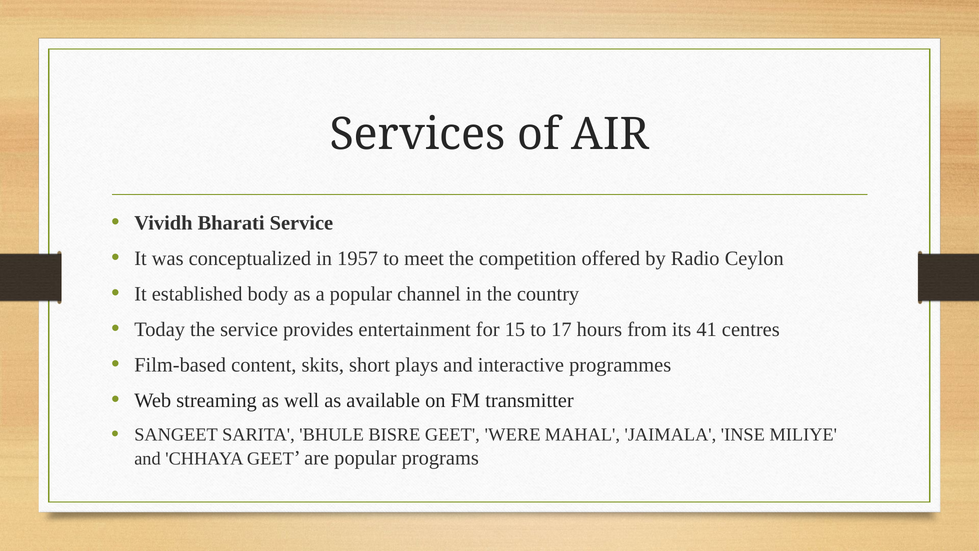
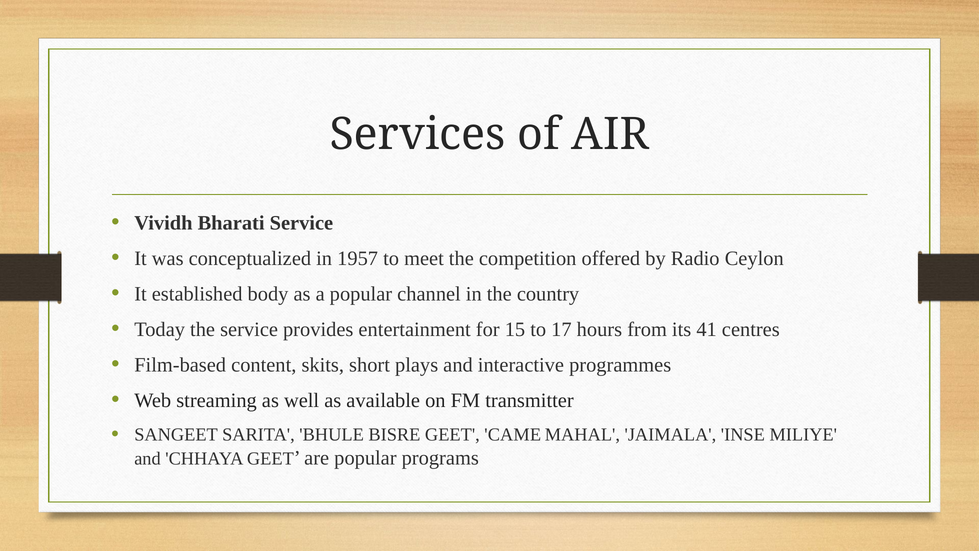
WERE: WERE -> CAME (513, 434)
